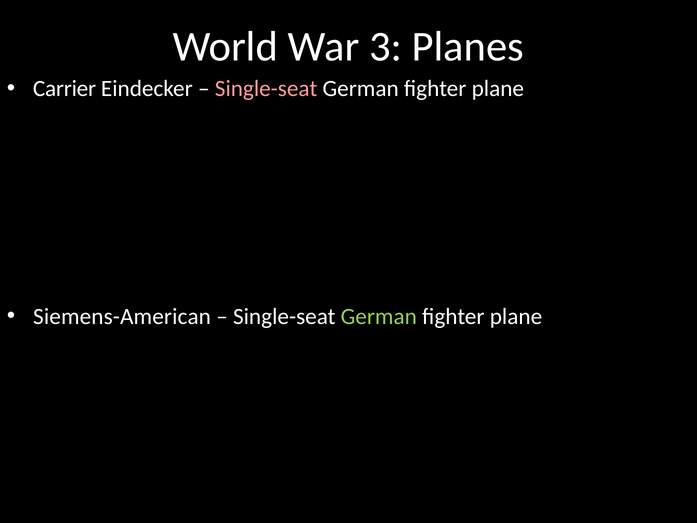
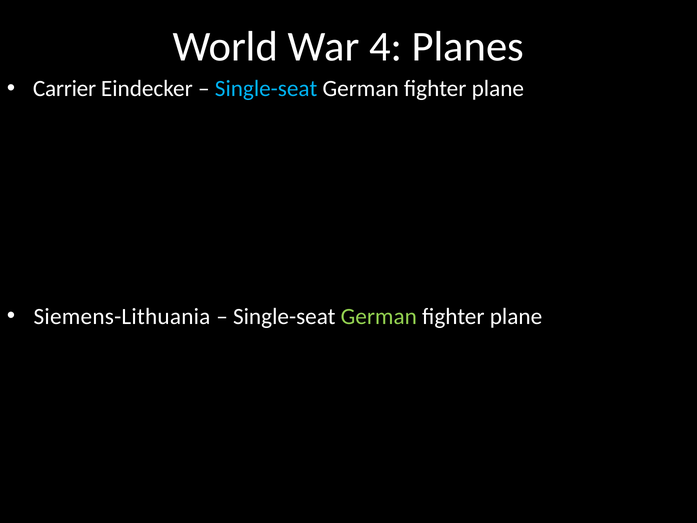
3: 3 -> 4 (385, 47)
Single-seat colour: pink -> light blue (266, 89)
Siemens-American: Siemens-American -> Siemens-Lithuania (122, 316)
